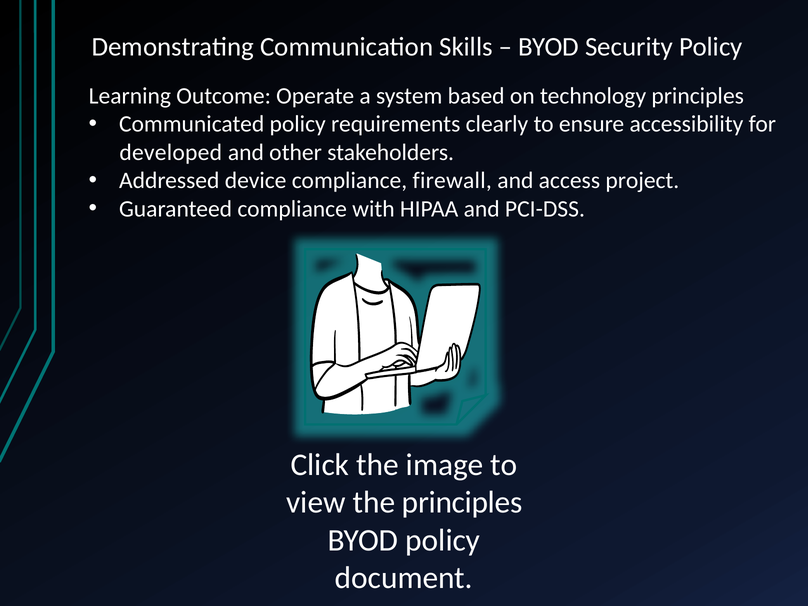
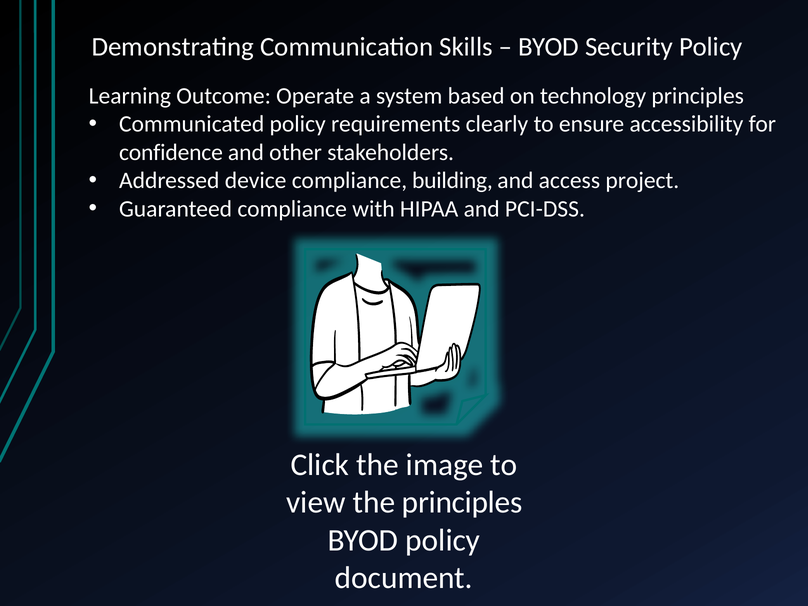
developed: developed -> confidence (171, 152)
firewall: firewall -> building (452, 181)
